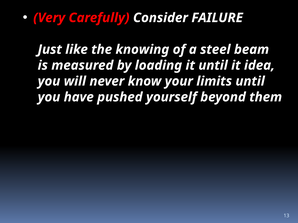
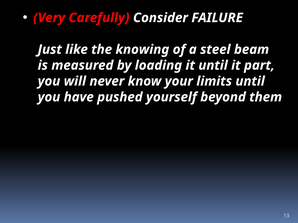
idea: idea -> part (259, 65)
